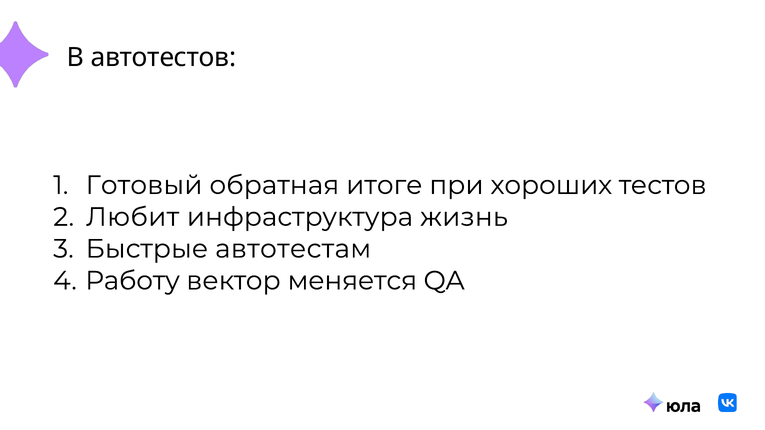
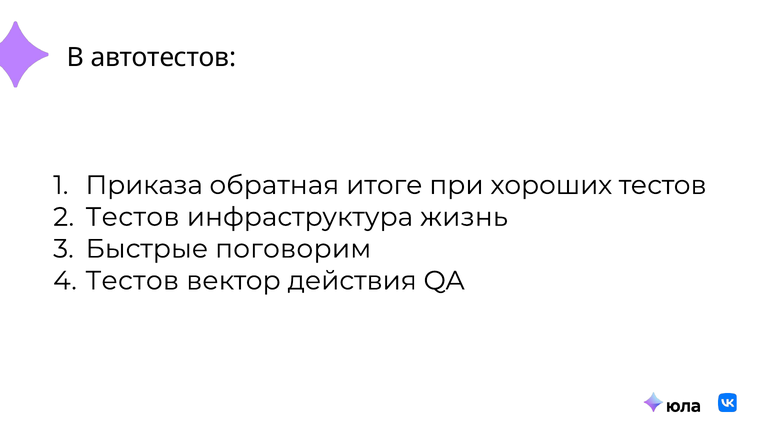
Готовый: Готовый -> Приказа (144, 185)
Любит: Любит -> Тестов (133, 217)
автотестам: автотестам -> поговорим (293, 249)
Работу: Работу -> Тестов (132, 281)
меняется: меняется -> действия (352, 281)
